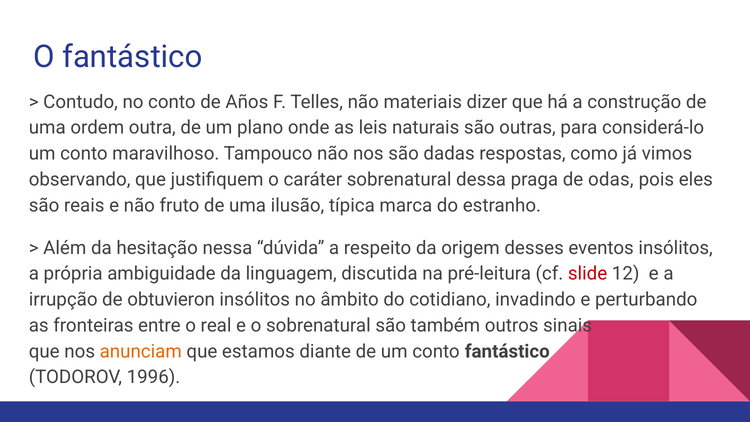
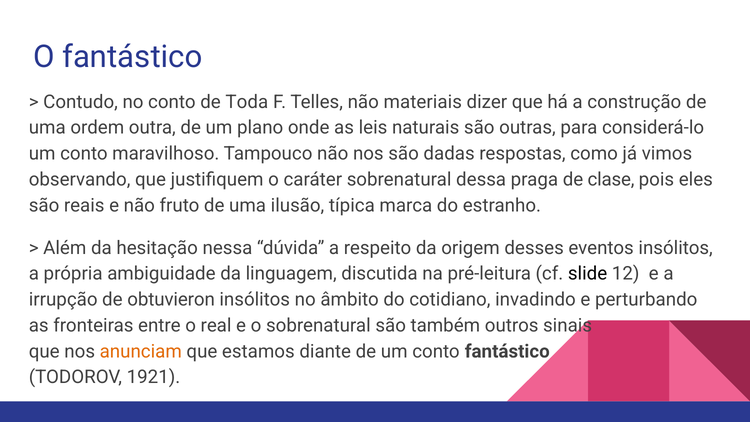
Años: Años -> Toda (247, 102)
odas: odas -> clase (611, 179)
slide colour: red -> black (588, 274)
1996: 1996 -> 1921 (153, 377)
